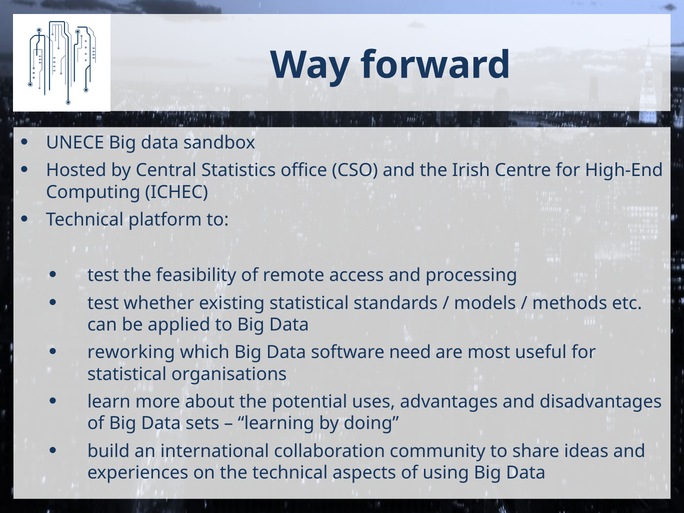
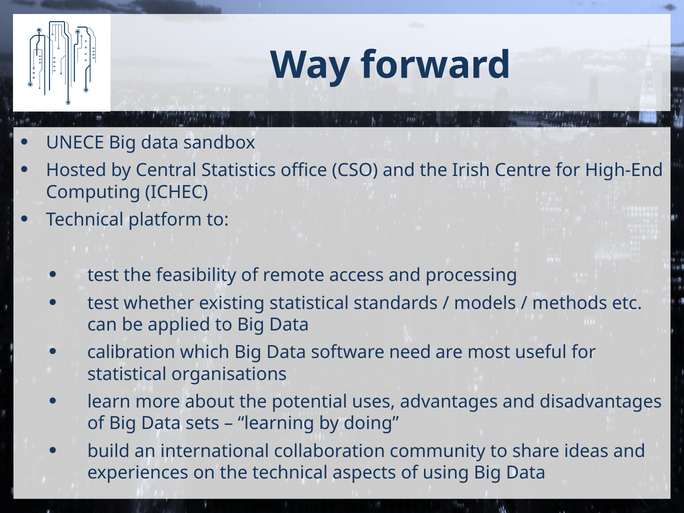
reworking: reworking -> calibration (131, 352)
